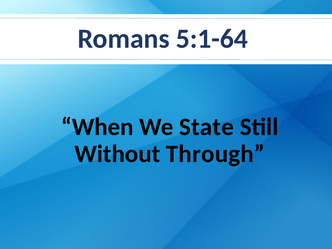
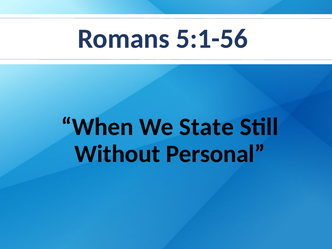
5:1-64: 5:1-64 -> 5:1-56 (212, 39)
Through: Through -> Personal (216, 154)
